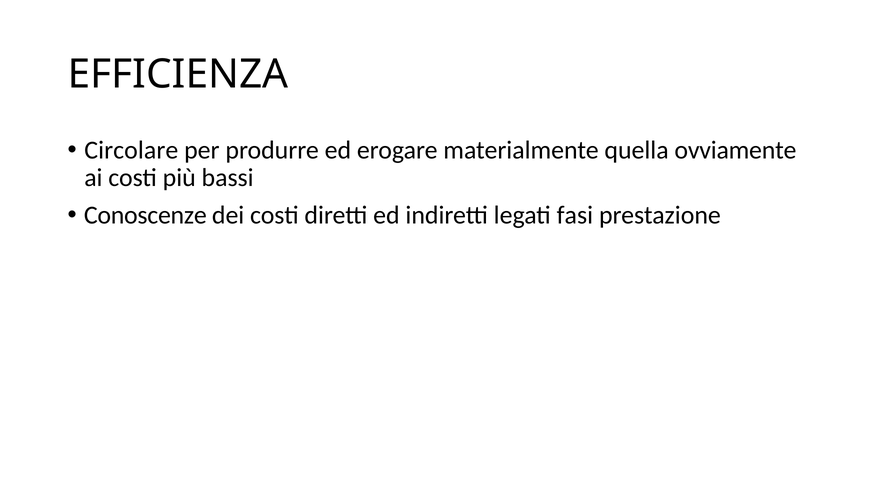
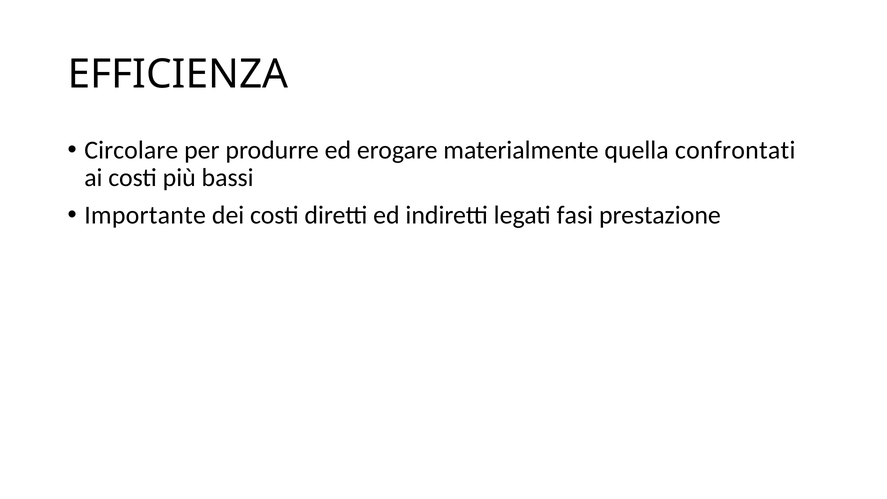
ovviamente: ovviamente -> confrontati (735, 150)
Conoscenze: Conoscenze -> Importante (145, 215)
